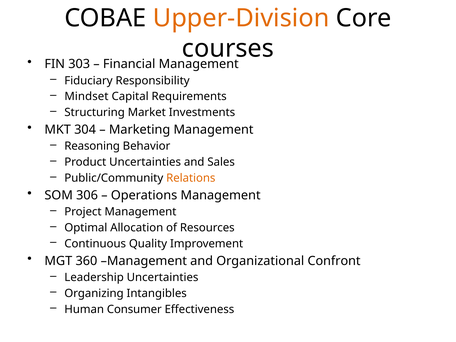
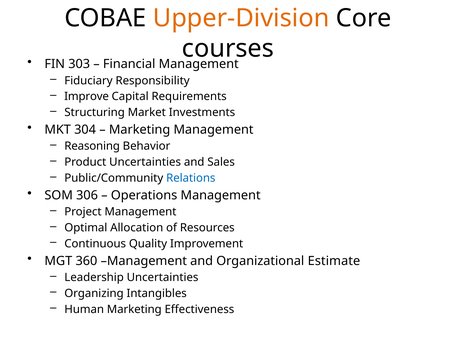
Mindset: Mindset -> Improve (87, 97)
Relations colour: orange -> blue (191, 178)
Confront: Confront -> Estimate (334, 261)
Human Consumer: Consumer -> Marketing (134, 309)
